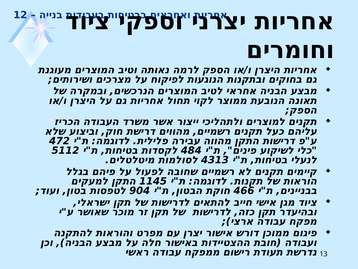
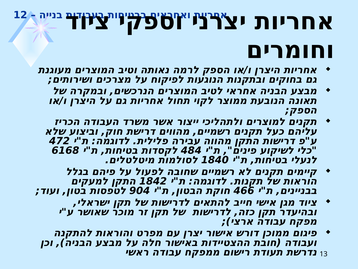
5112: 5112 -> 6168 (65, 150)
4313: 4313 -> 1840 (215, 160)
1145: 1145 -> 1842 (153, 181)
